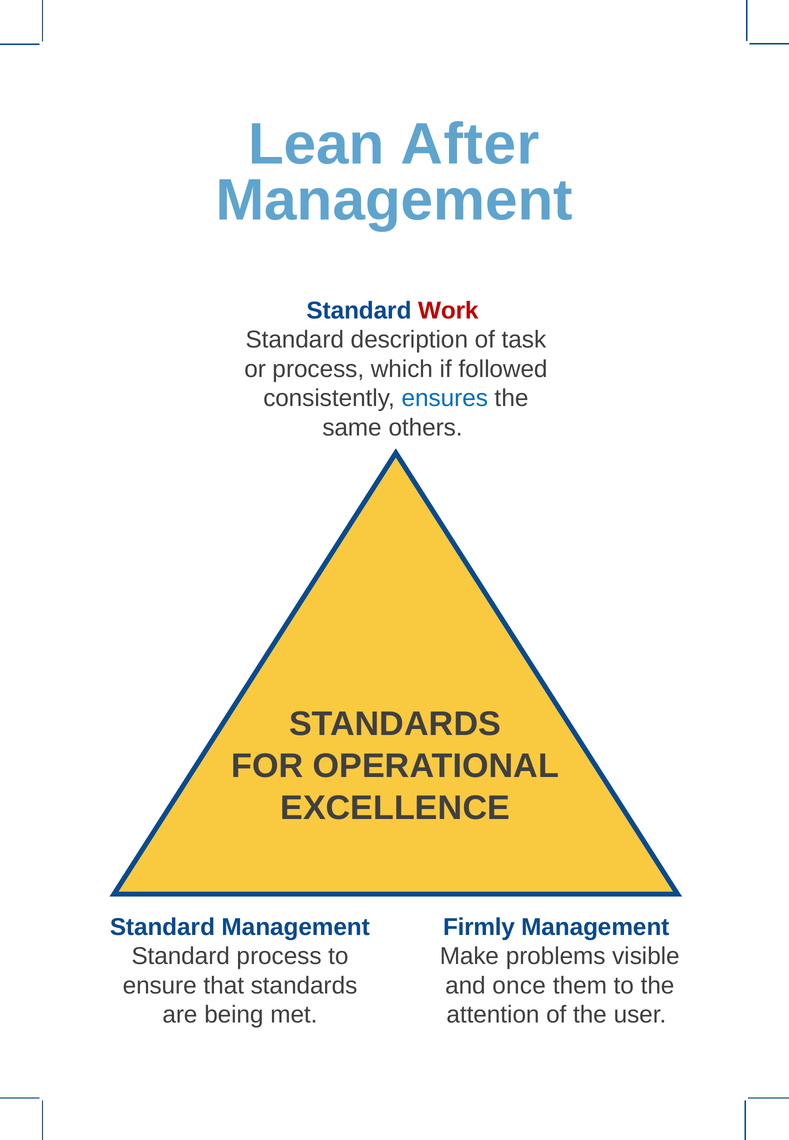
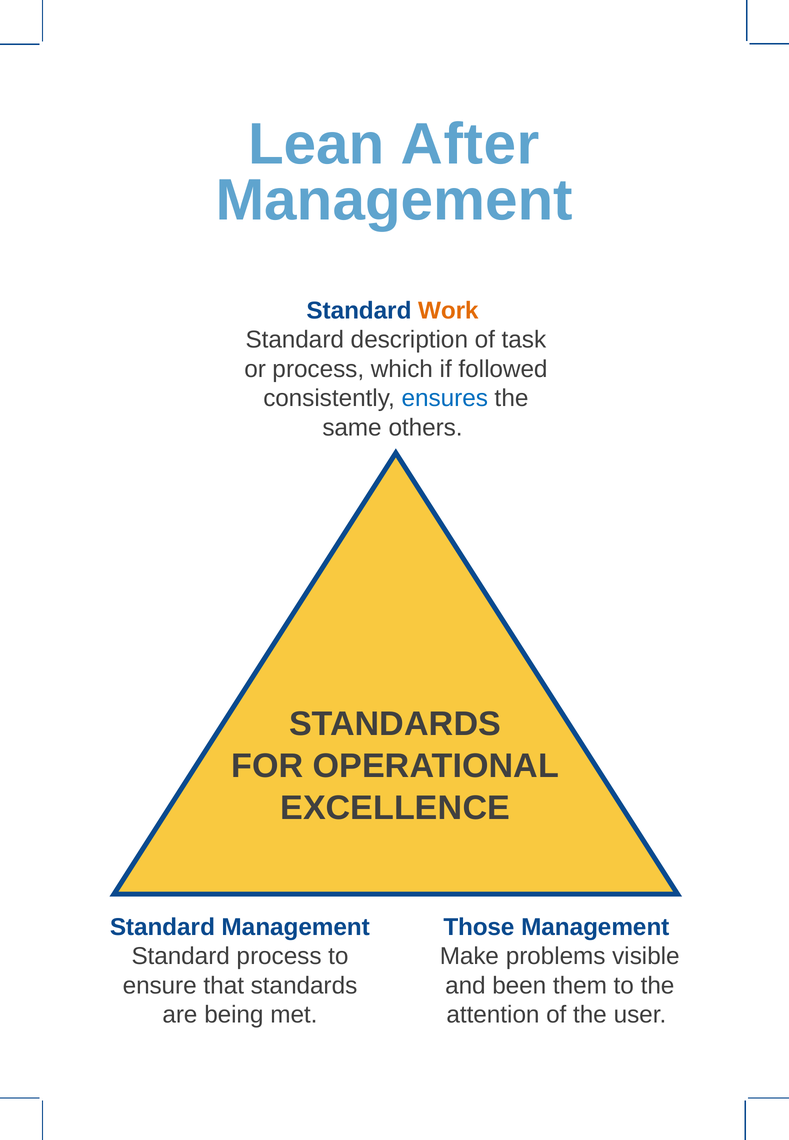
Work colour: red -> orange (448, 311)
Firmly: Firmly -> Those (479, 927)
once: once -> been (519, 985)
